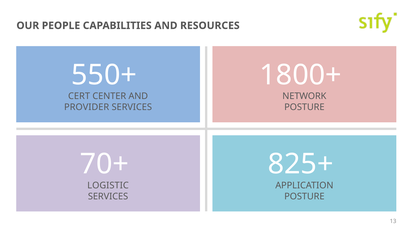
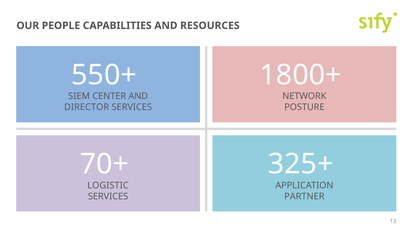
CERT: CERT -> SIEM (79, 96)
PROVIDER: PROVIDER -> DIRECTOR (87, 107)
825+: 825+ -> 325+ (301, 164)
POSTURE: POSTURE -> PARTNER (304, 197)
